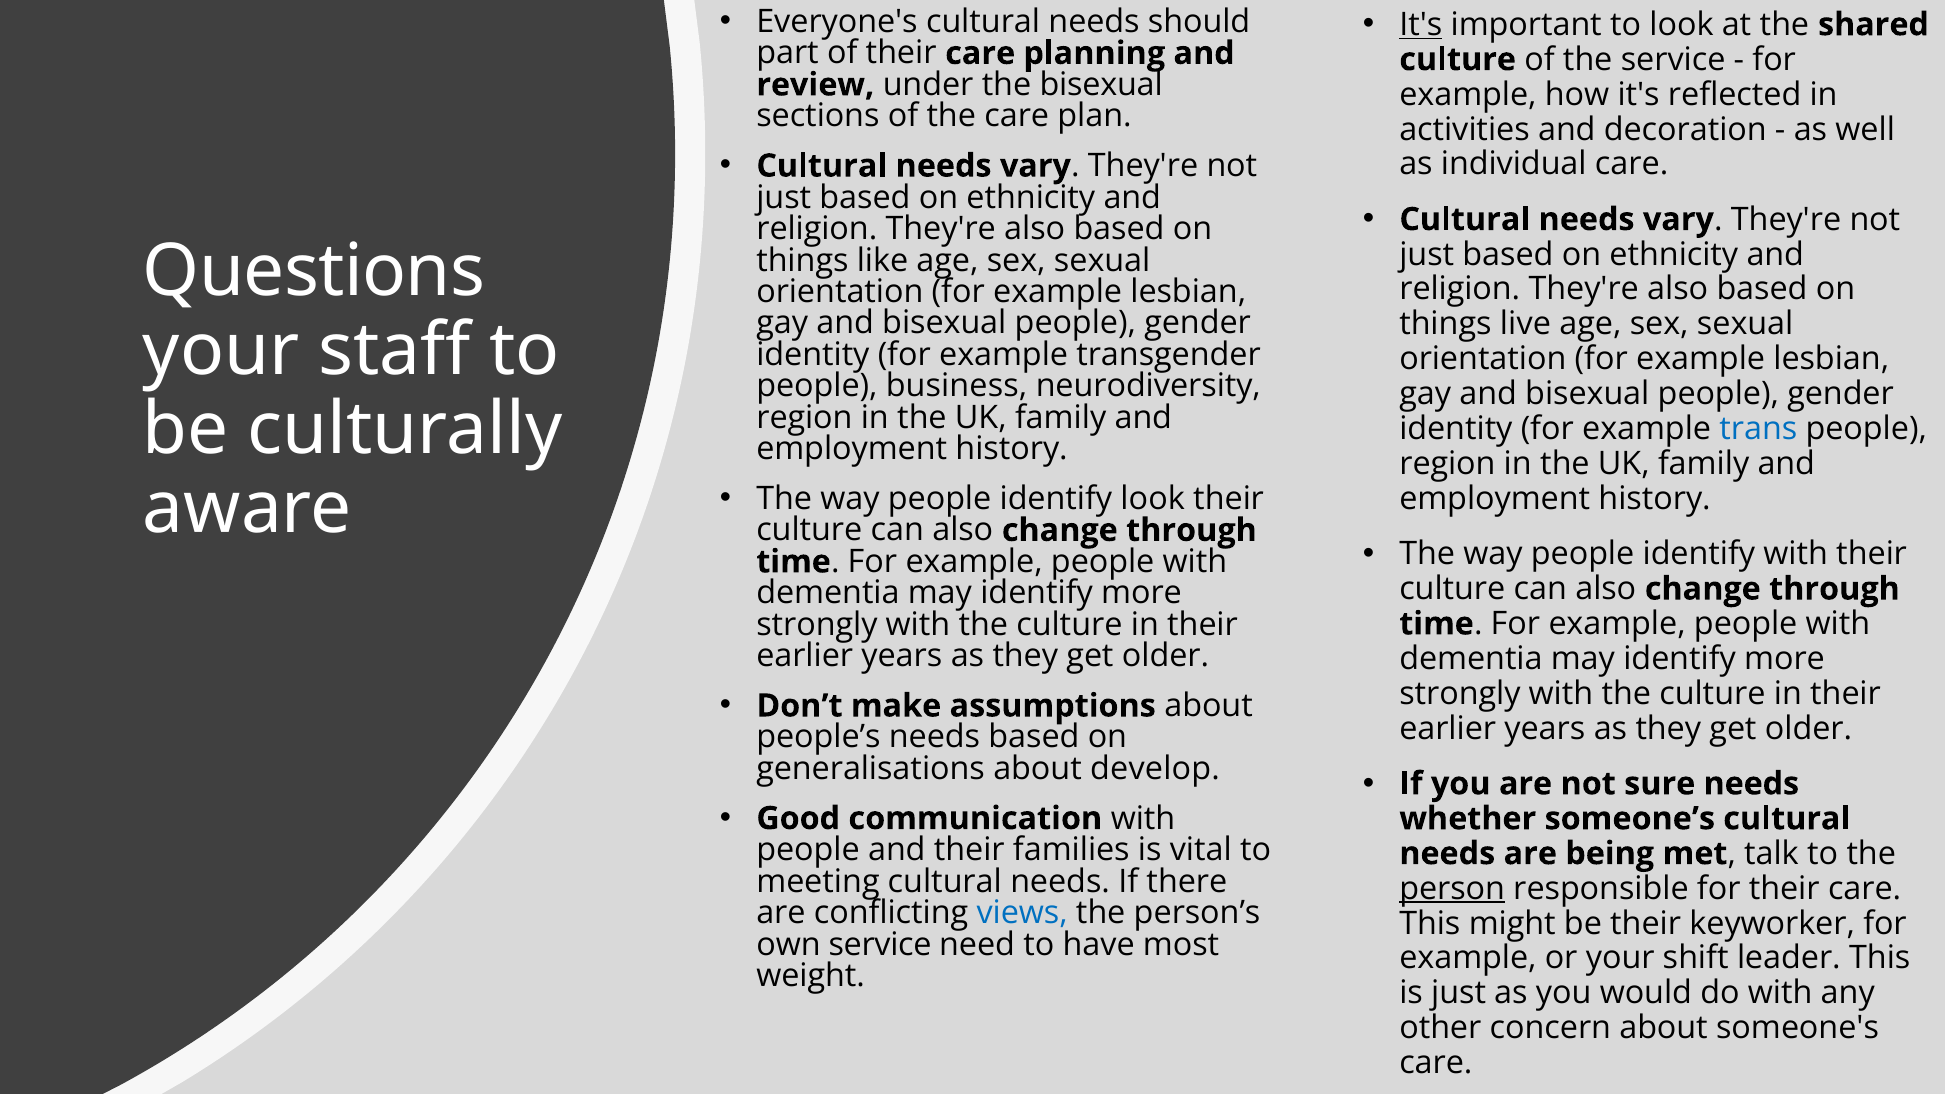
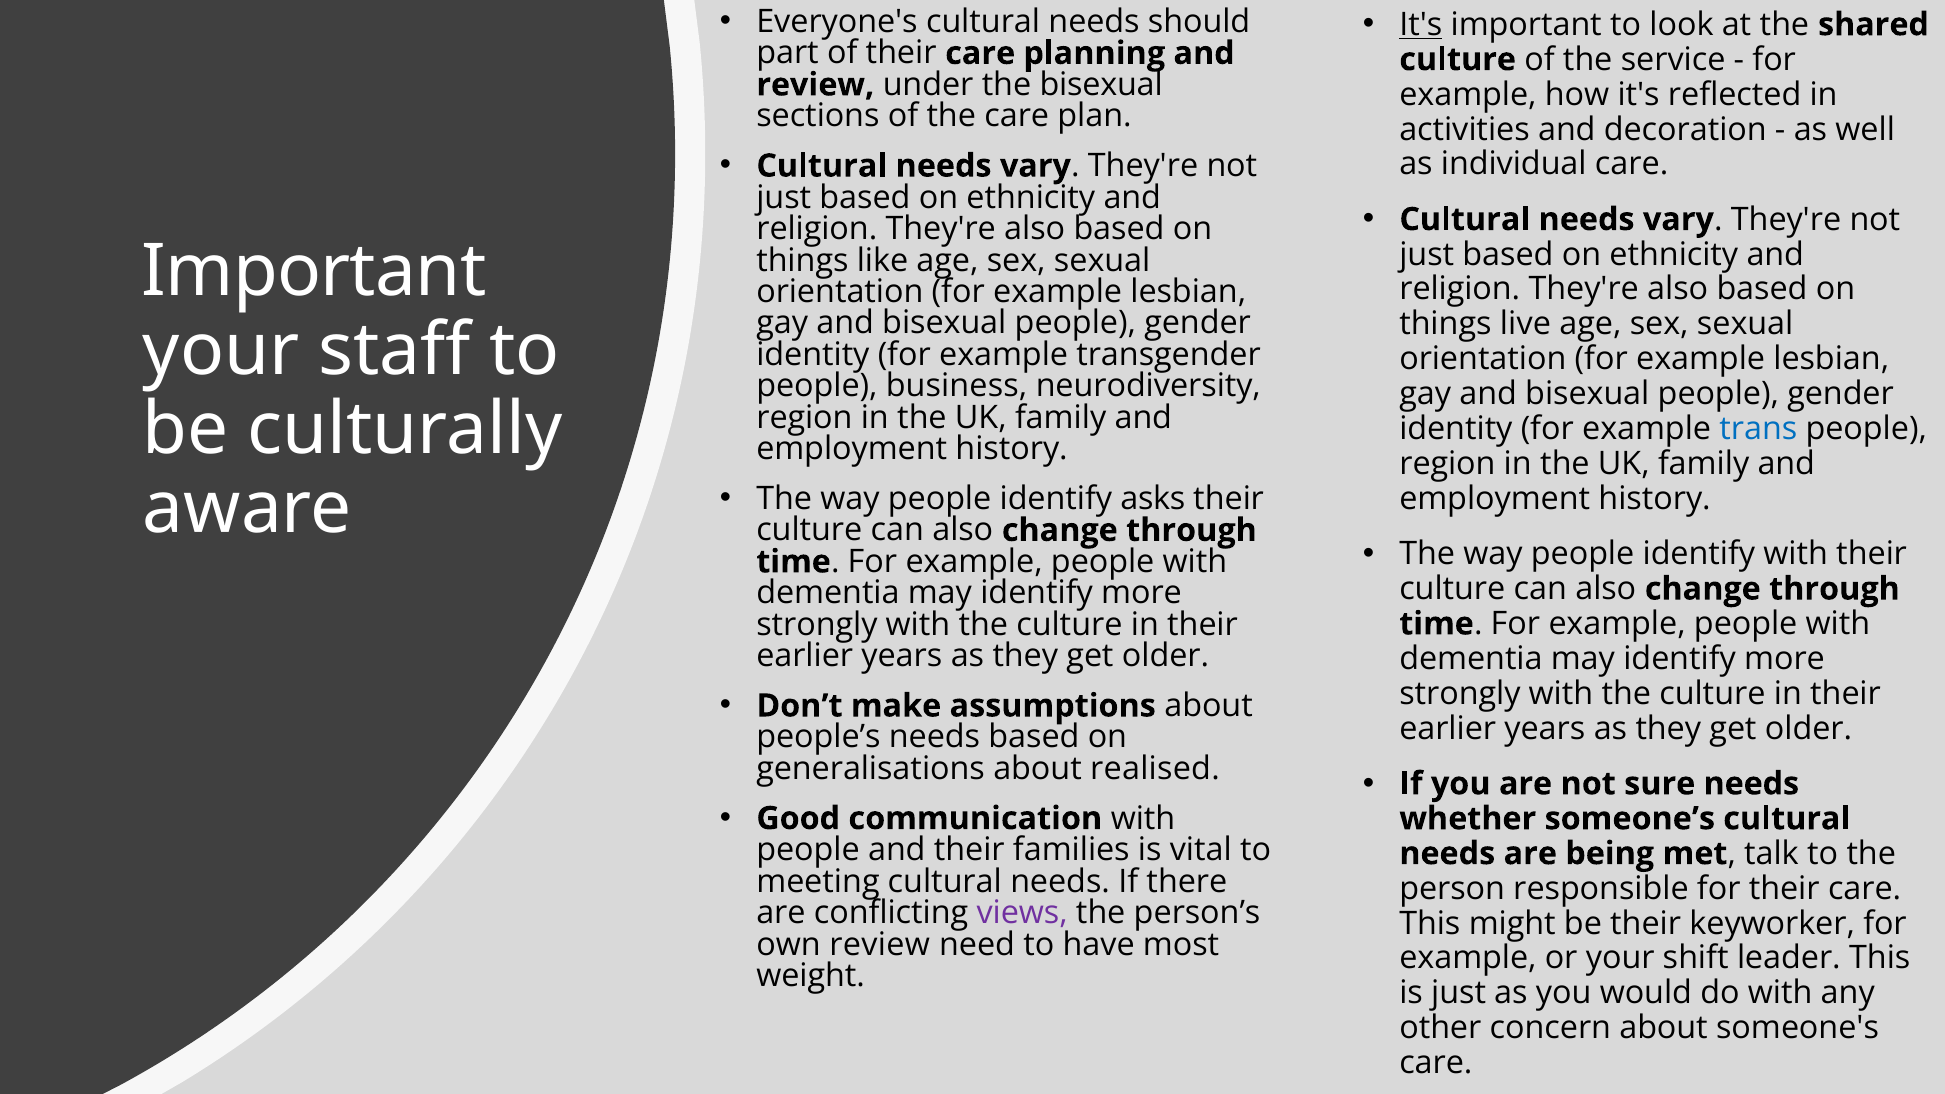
Questions: Questions -> Important (314, 272)
identify look: look -> asks (1153, 499)
develop: develop -> realised (1155, 769)
person underline: present -> none (1452, 889)
views colour: blue -> purple (1022, 913)
own service: service -> review (880, 944)
